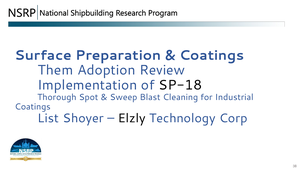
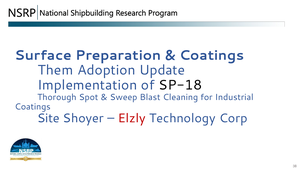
Review: Review -> Update (162, 70)
List: List -> Site (48, 118)
Elzly colour: black -> red (132, 118)
